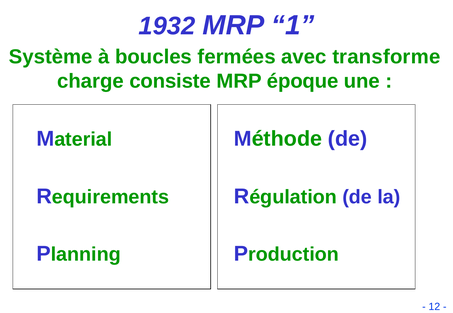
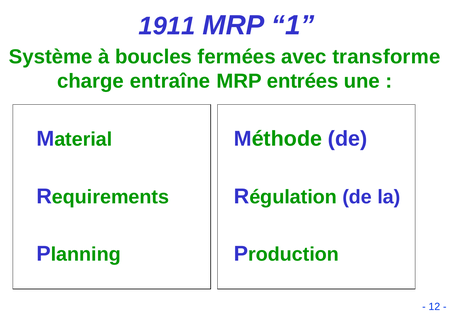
1932: 1932 -> 1911 (167, 26)
consiste: consiste -> entraîne (170, 81)
époque: époque -> entrées (303, 81)
